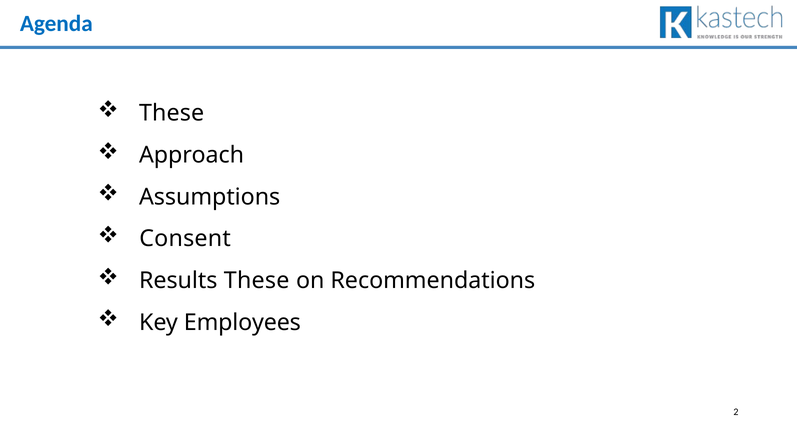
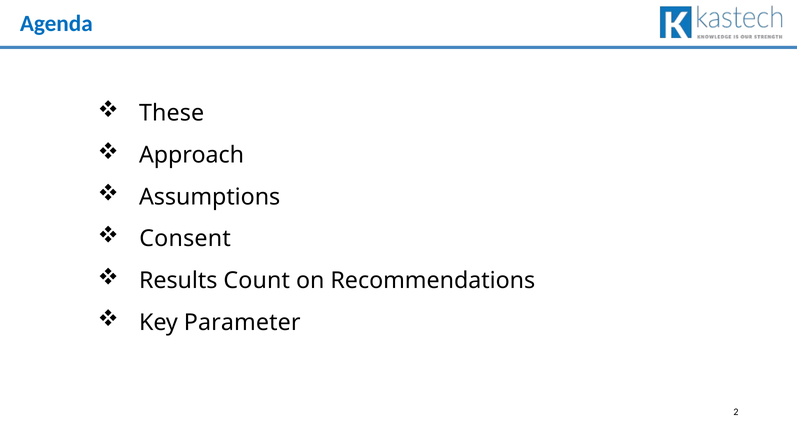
Results These: These -> Count (257, 281)
Employees: Employees -> Parameter (242, 323)
